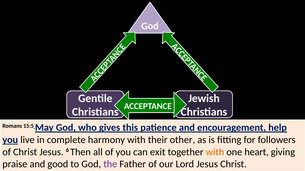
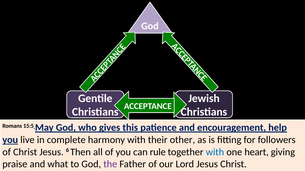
exit: exit -> rule (158, 152)
with colour: orange -> blue (215, 152)
good: good -> what (58, 165)
